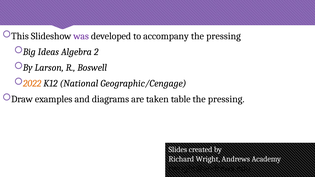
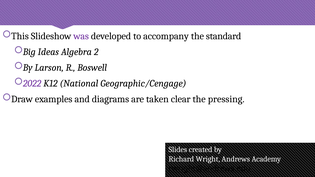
accompany the pressing: pressing -> standard (224, 36)
2022 colour: orange -> purple (32, 83)
table: table -> clear (181, 99)
